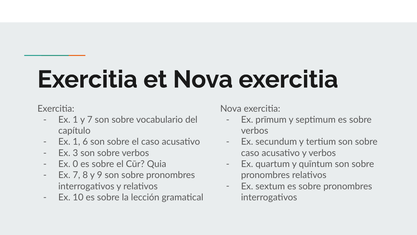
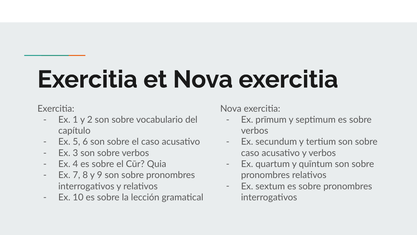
y 7: 7 -> 2 (90, 120)
1: 1 -> 5 (76, 142)
0: 0 -> 4 (75, 164)
